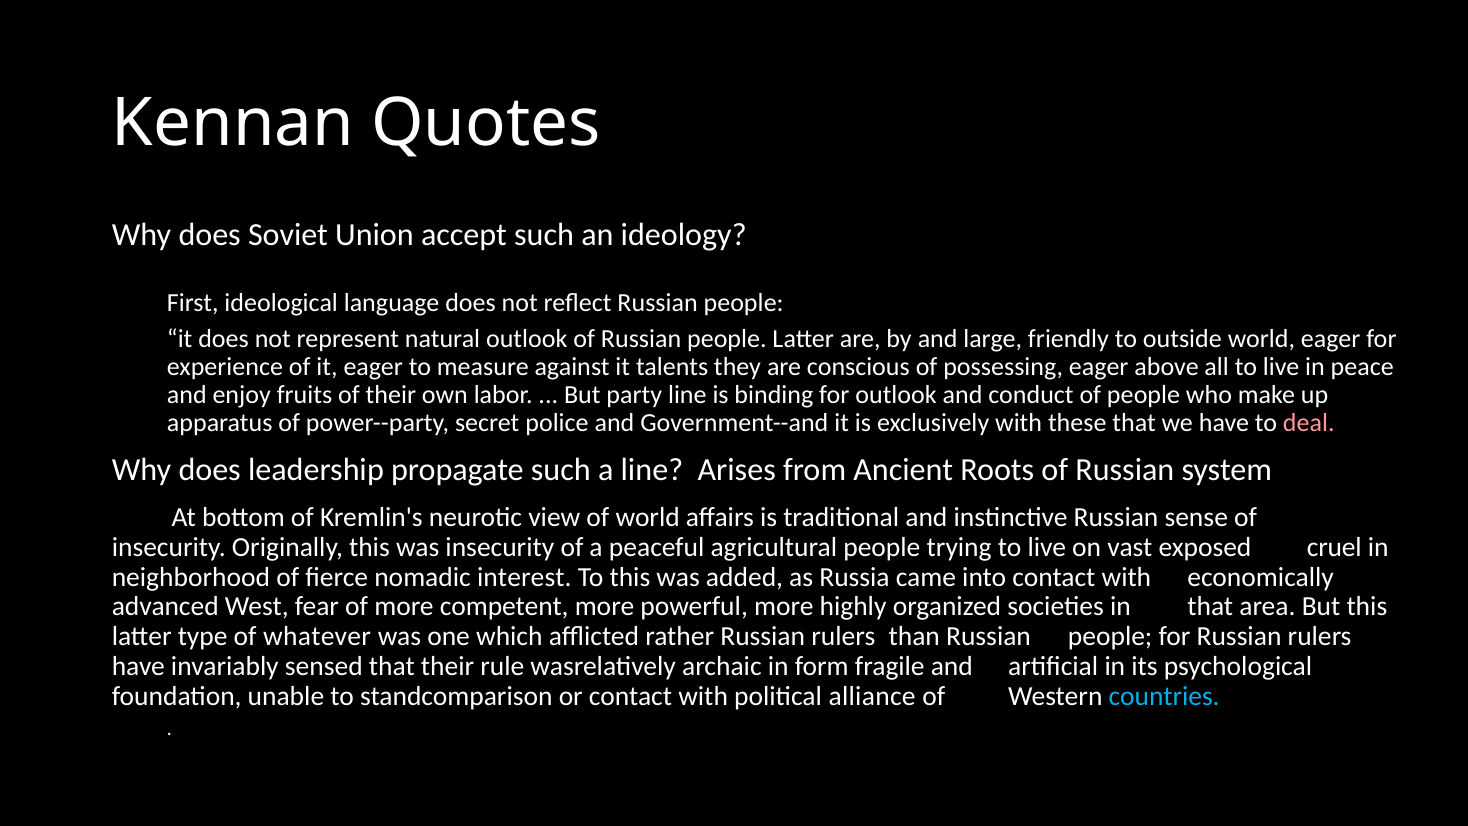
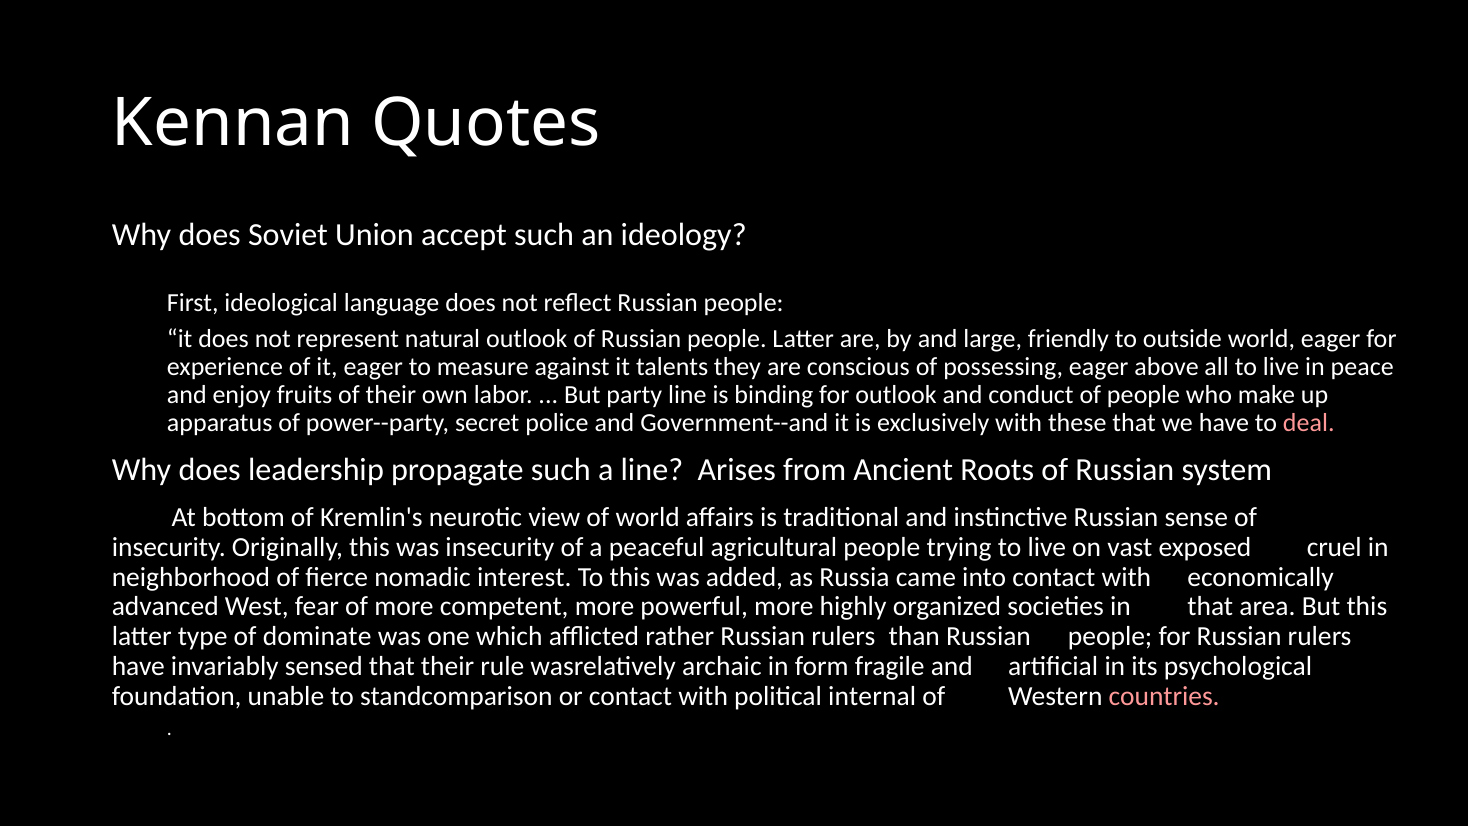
whatever: whatever -> dominate (317, 636)
alliance: alliance -> internal (872, 696)
countries colour: light blue -> pink (1164, 696)
